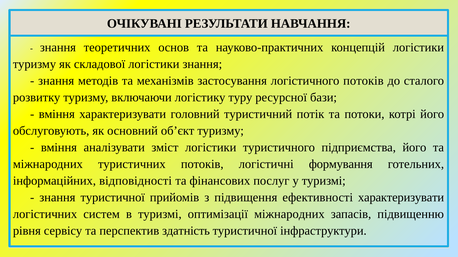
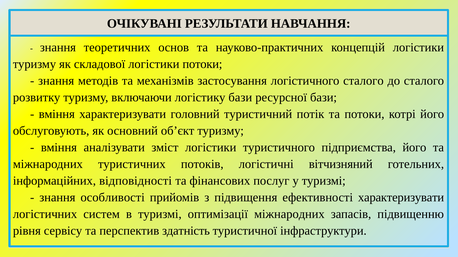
логістики знання: знання -> потоки (202, 64)
логістичного потоків: потоків -> сталого (363, 81)
логістику туру: туру -> бази (240, 98)
формування: формування -> вітчизняний (341, 164)
знання туристичної: туристичної -> особливості (113, 198)
